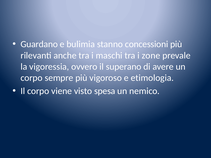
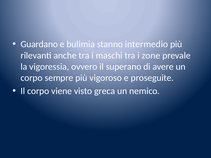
concessioni: concessioni -> intermedio (147, 44)
etimologia: etimologia -> proseguite (152, 78)
spesa: spesa -> greca (105, 91)
